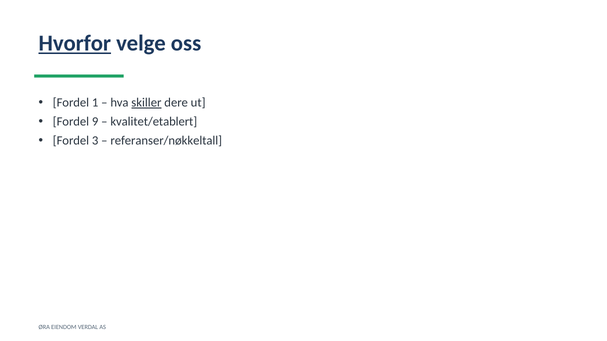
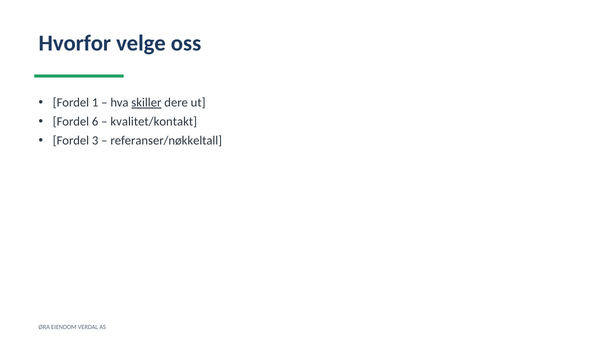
Hvorfor underline: present -> none (75, 43)
9: 9 -> 6 (95, 122)
kvalitet/etablert: kvalitet/etablert -> kvalitet/kontakt (154, 122)
